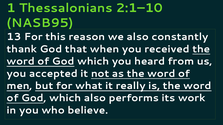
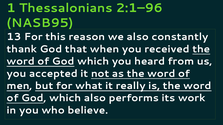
2:1–10: 2:1–10 -> 2:1–96 (139, 8)
